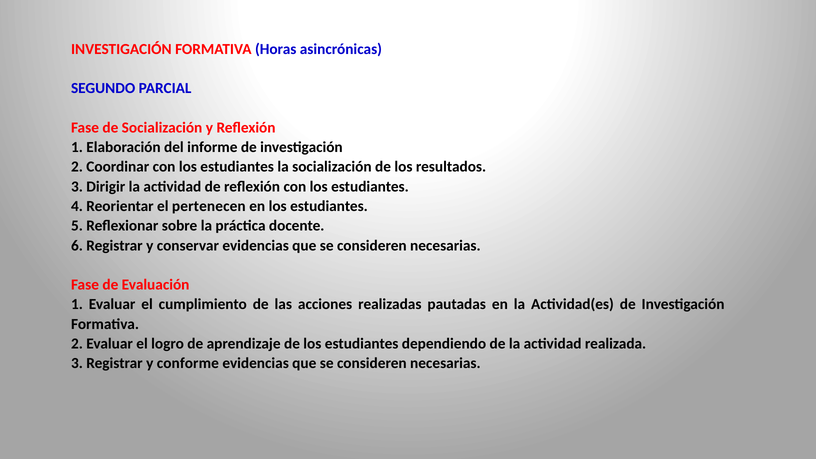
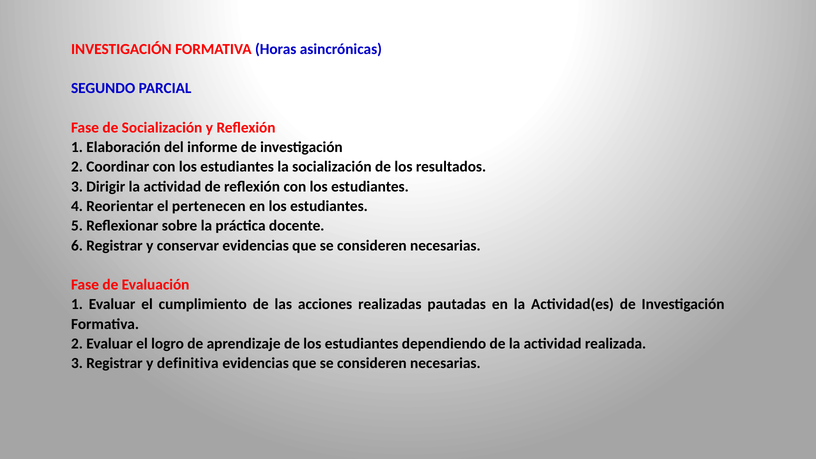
conforme: conforme -> definitiva (188, 363)
